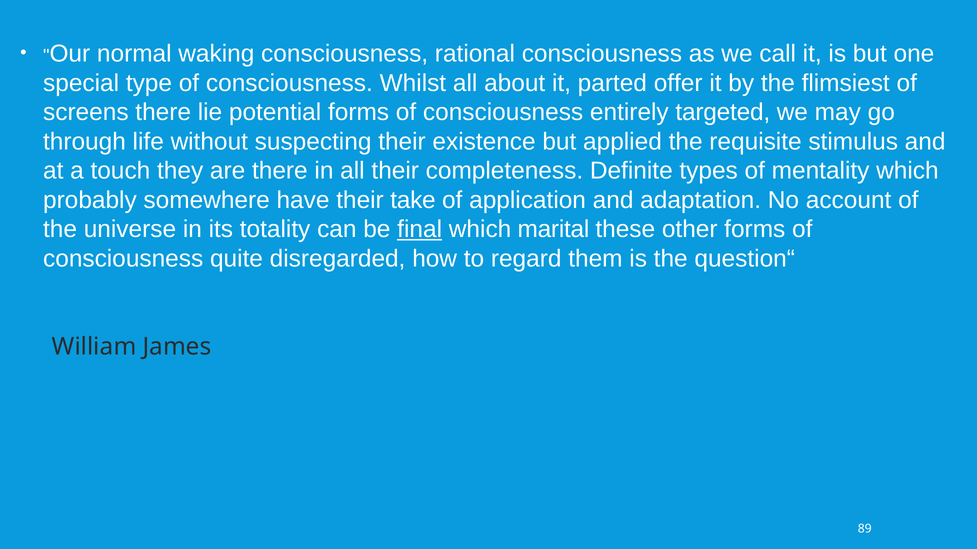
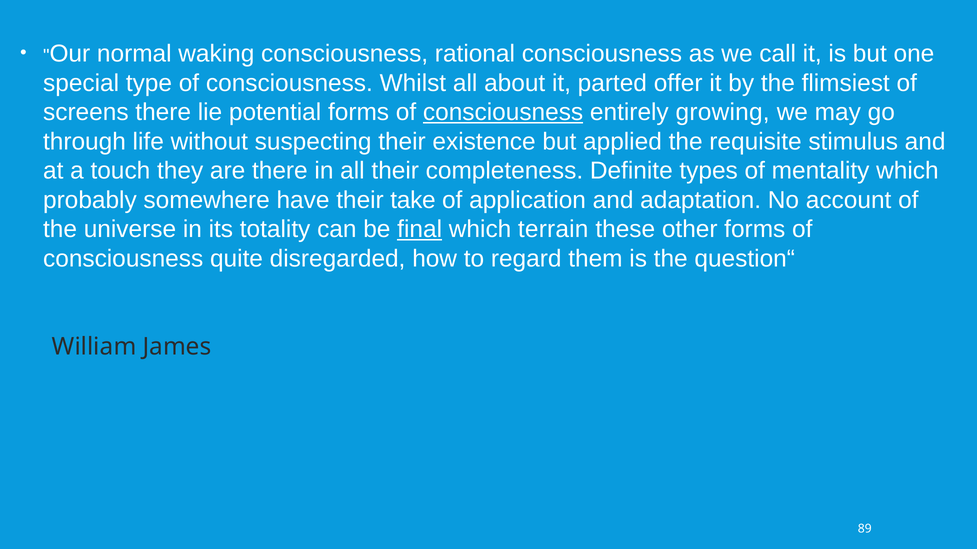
consciousness underline: none -> present (503, 112)
targeted: targeted -> growing (723, 112)
marital: marital -> terrain (553, 230)
